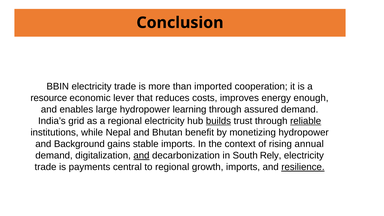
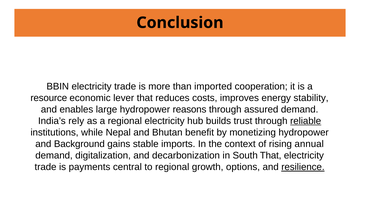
enough: enough -> stability (311, 98)
learning: learning -> reasons (190, 109)
grid: grid -> rely (76, 121)
builds underline: present -> none (218, 121)
and underline: present -> none (141, 156)
South Rely: Rely -> That (271, 156)
growth imports: imports -> options (243, 167)
